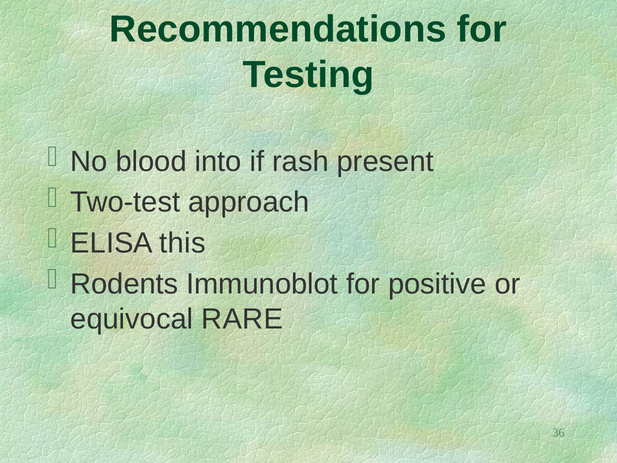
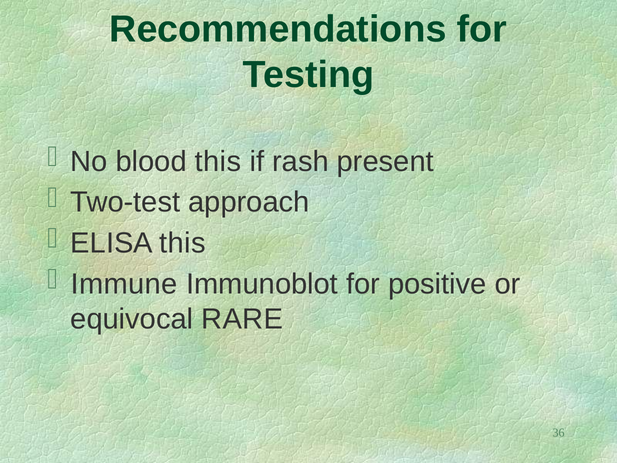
blood into: into -> this (218, 161)
Rodents: Rodents -> Immune (124, 284)
